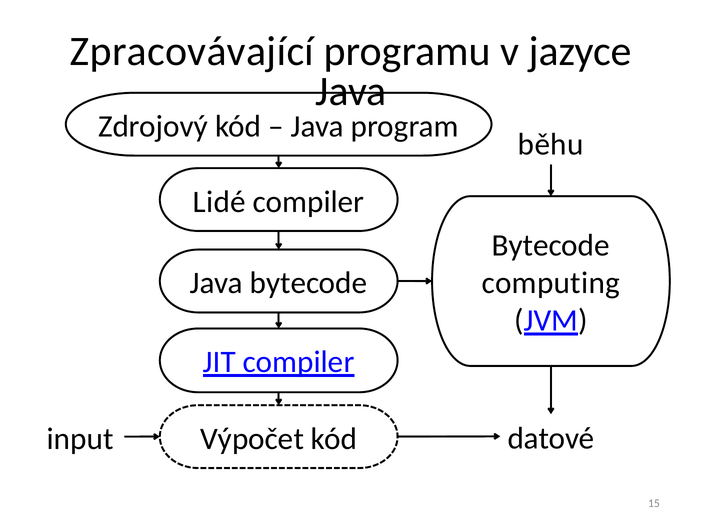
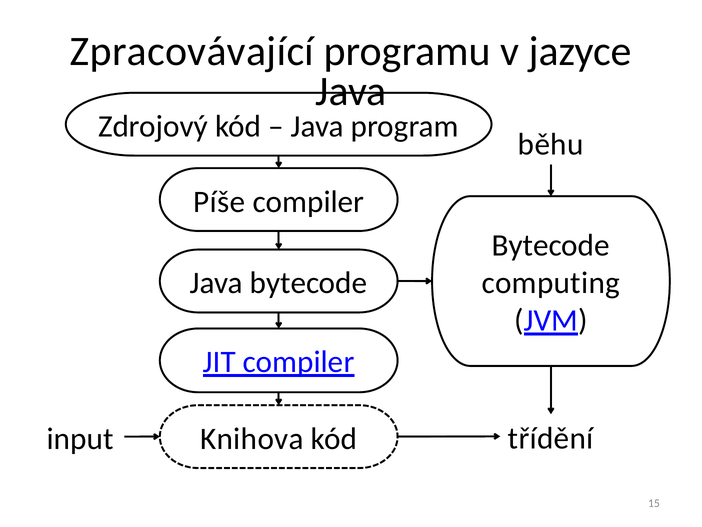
Lidé: Lidé -> Píše (219, 202)
Výpočet: Výpočet -> Knihova (252, 438)
datové: datové -> třídění (551, 438)
